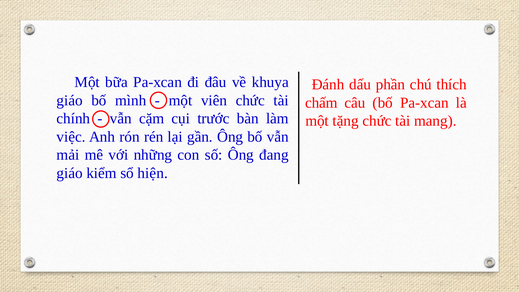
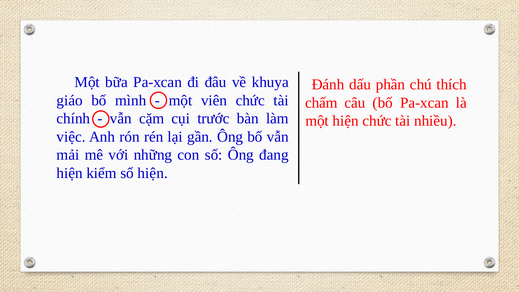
một tặng: tặng -> hiện (346, 121)
mang: mang -> nhiều (435, 121)
giáo: giáo -> hiện (70, 173)
